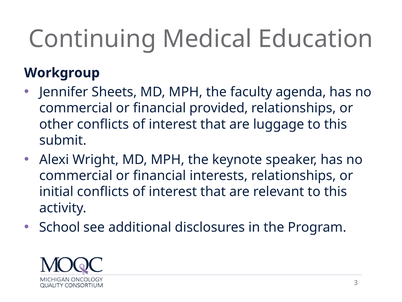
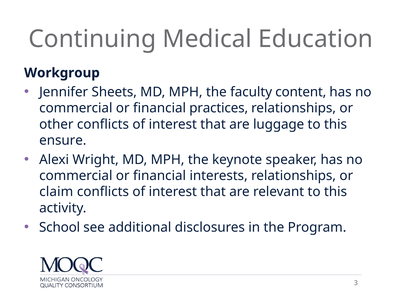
agenda: agenda -> content (301, 92)
provided: provided -> practices (219, 108)
submit: submit -> ensure (63, 140)
initial: initial -> claim (56, 192)
